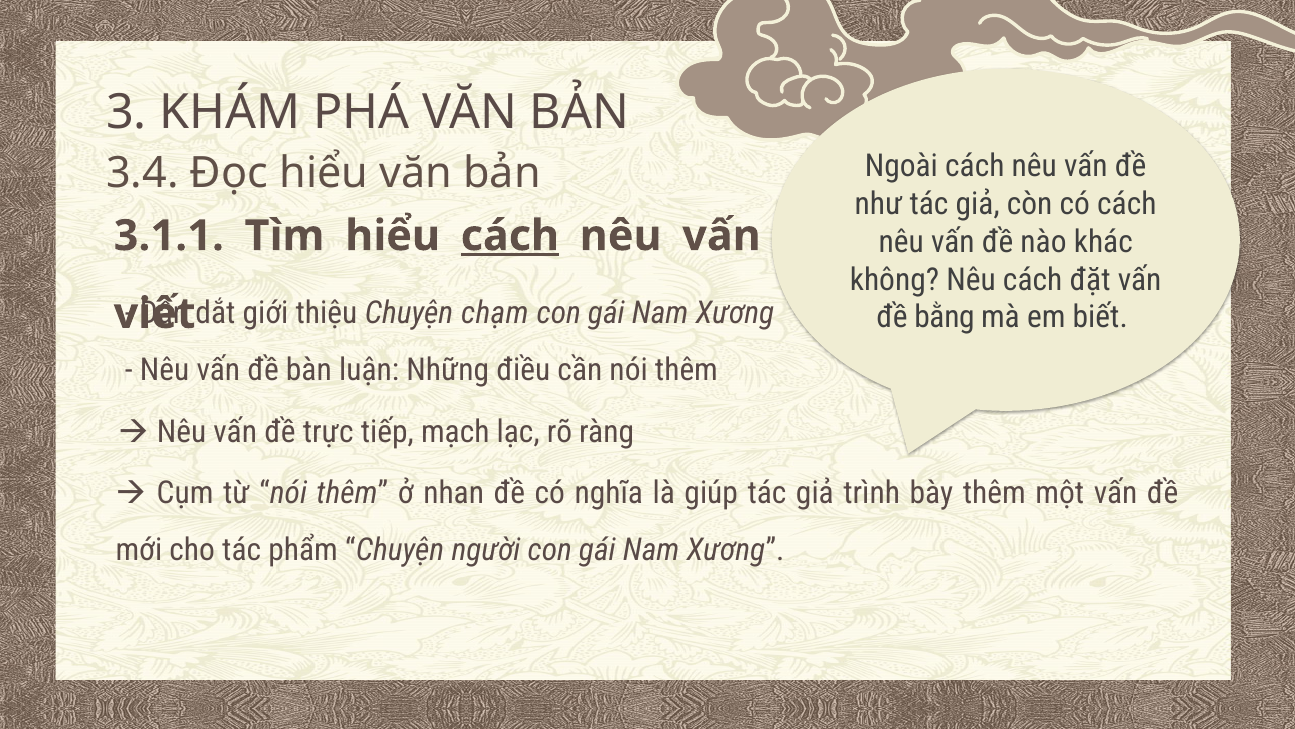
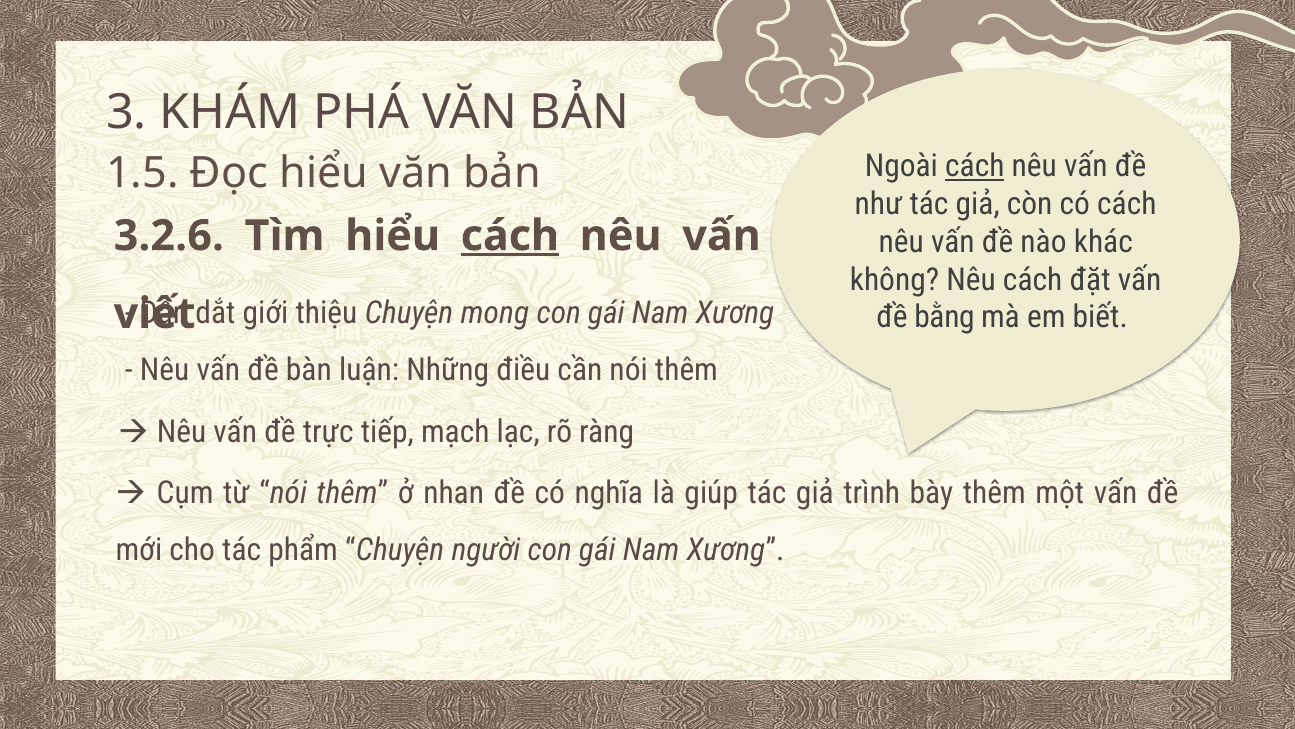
cách underline: none -> present (975, 166)
3.4: 3.4 -> 1.5 (142, 173)
3.1.1: 3.1.1 -> 3.2.6 (169, 236)
chạm: chạm -> mong (495, 313)
